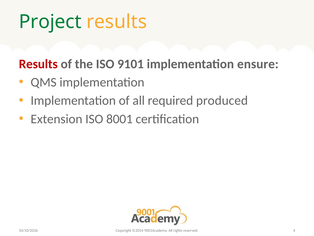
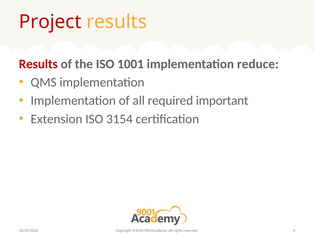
Project colour: green -> red (50, 22)
9101: 9101 -> 1001 (131, 64)
ensure: ensure -> reduce (258, 64)
produced: produced -> important (222, 100)
8001: 8001 -> 3154 (119, 119)
